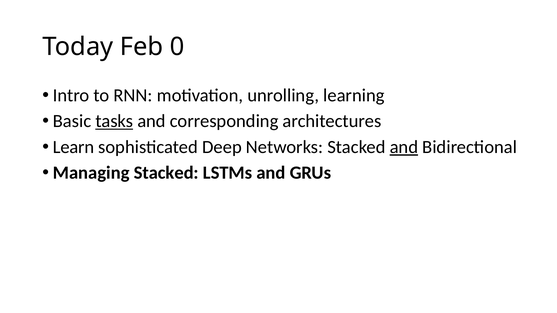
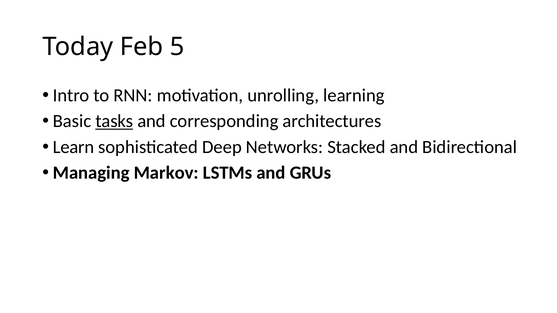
0: 0 -> 5 (177, 47)
and underline: present -> none (404, 147)
Managing Stacked: Stacked -> Markov (166, 173)
